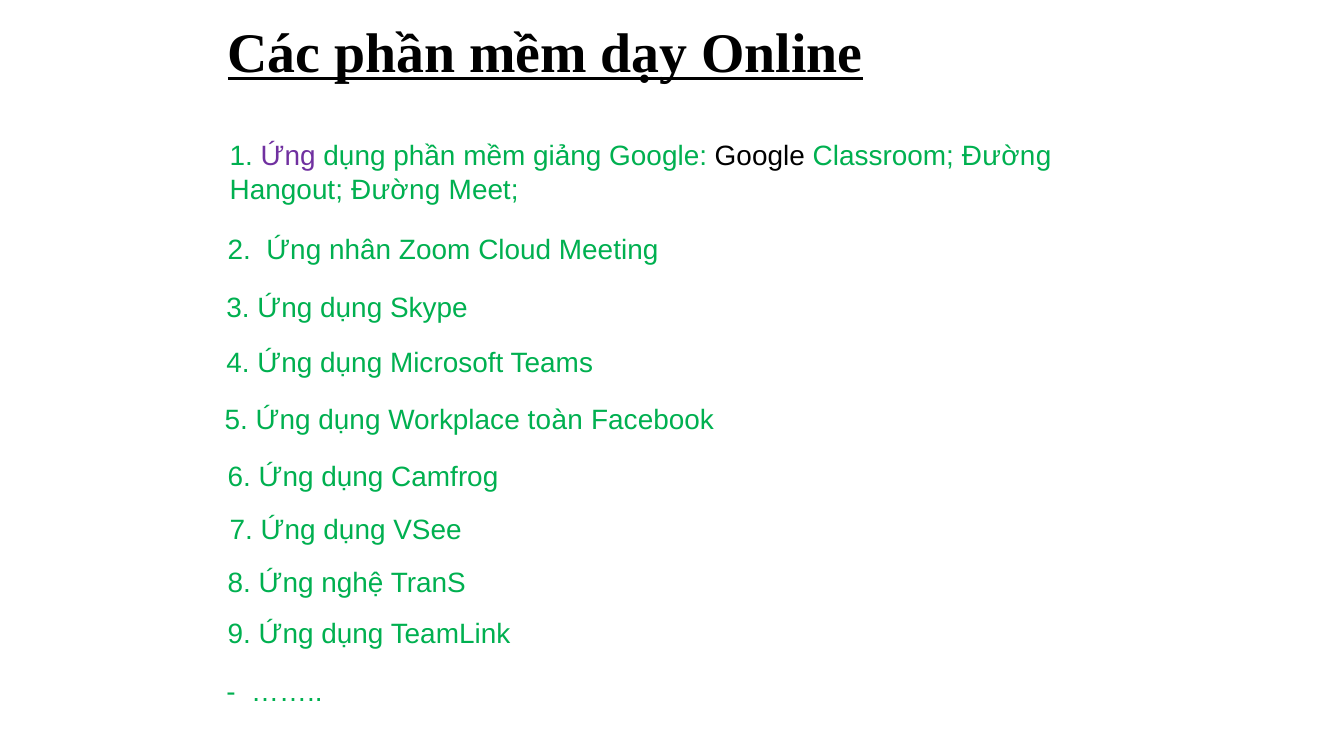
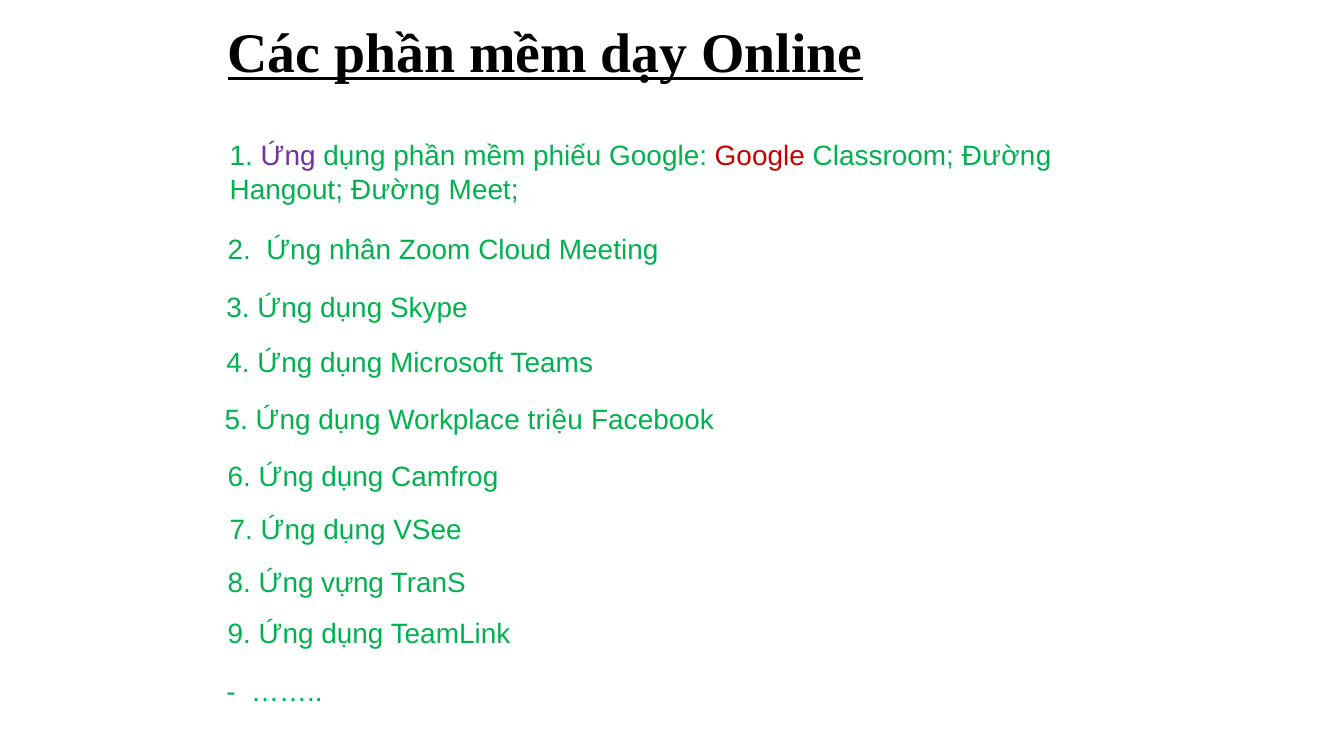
giảng: giảng -> phiếu (567, 157)
Google colour: black -> red (760, 157)
toàn: toàn -> triệu (555, 420)
nghệ: nghệ -> vựng (353, 583)
